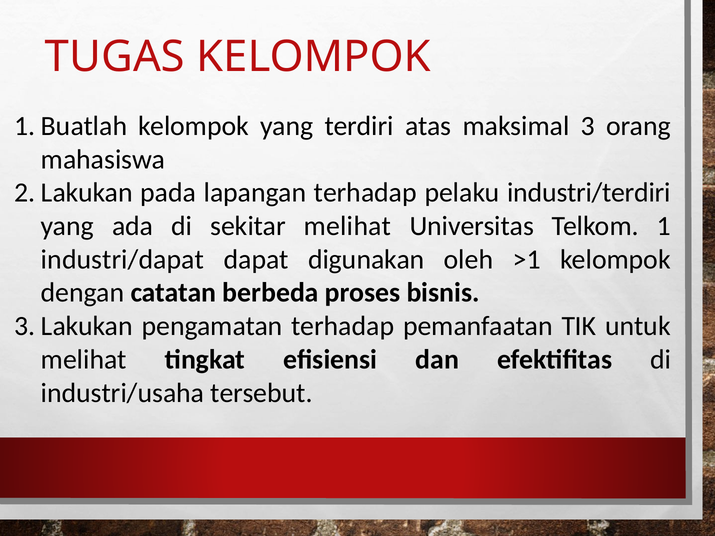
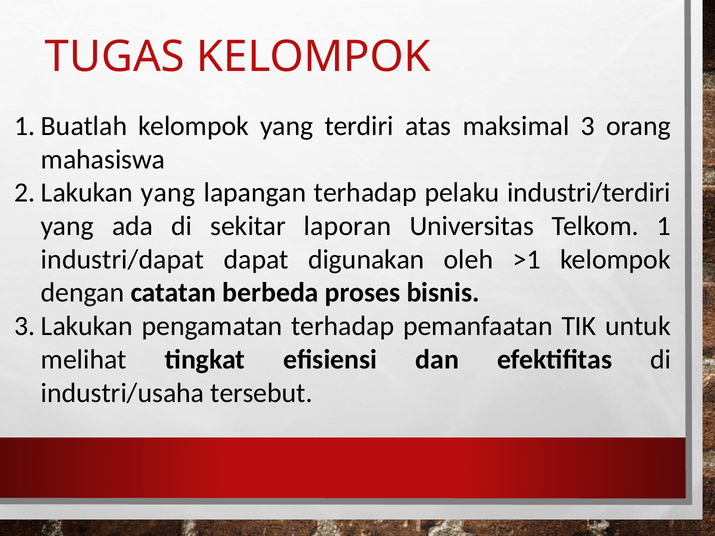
pada: pada -> yang (168, 193)
sekitar melihat: melihat -> laporan (348, 226)
